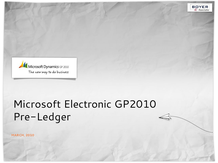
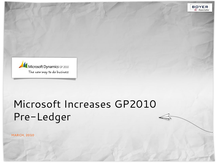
Electronic: Electronic -> Increases (88, 105)
